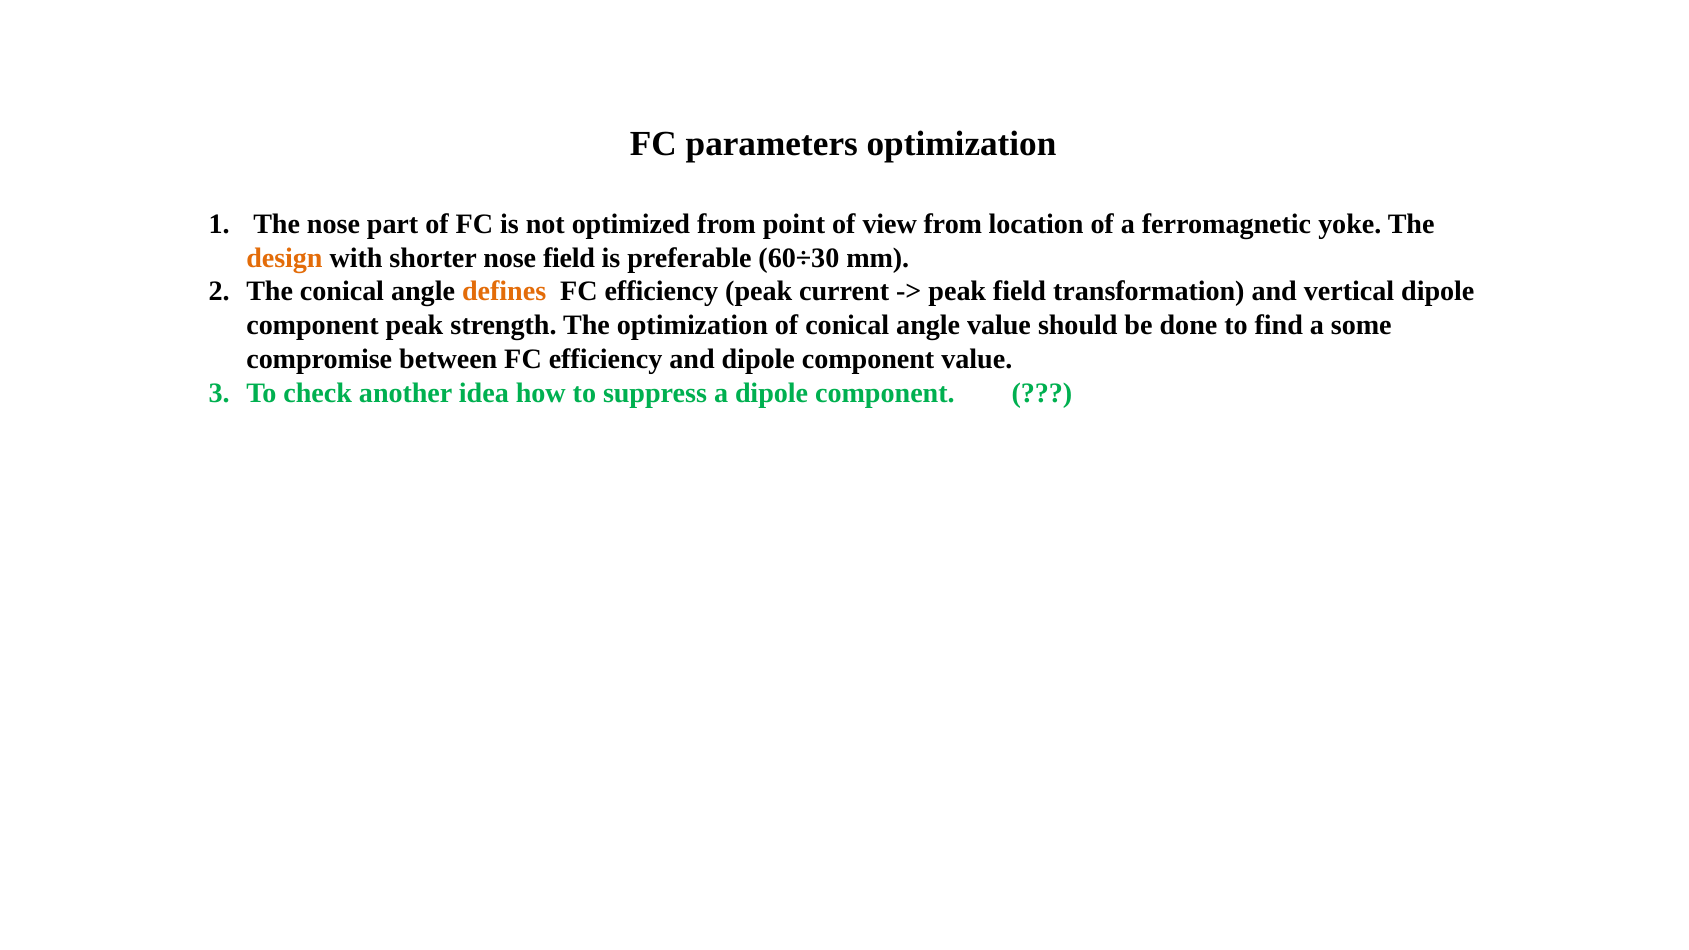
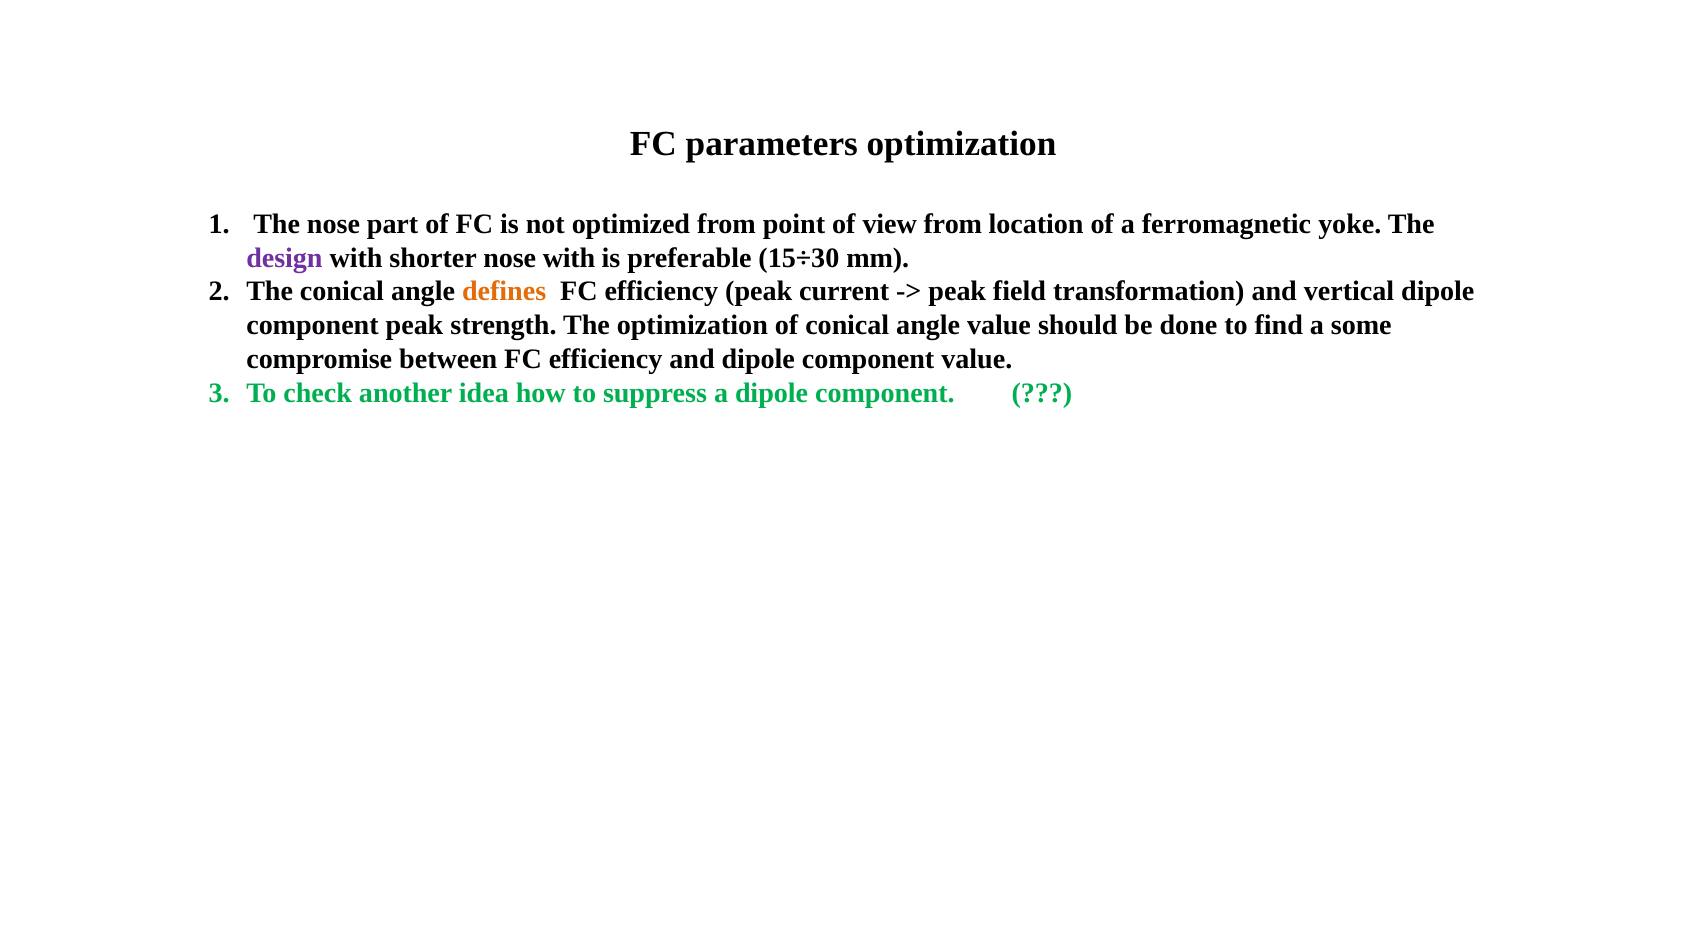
design colour: orange -> purple (284, 258)
nose field: field -> with (569, 258)
60÷30: 60÷30 -> 15÷30 (799, 258)
